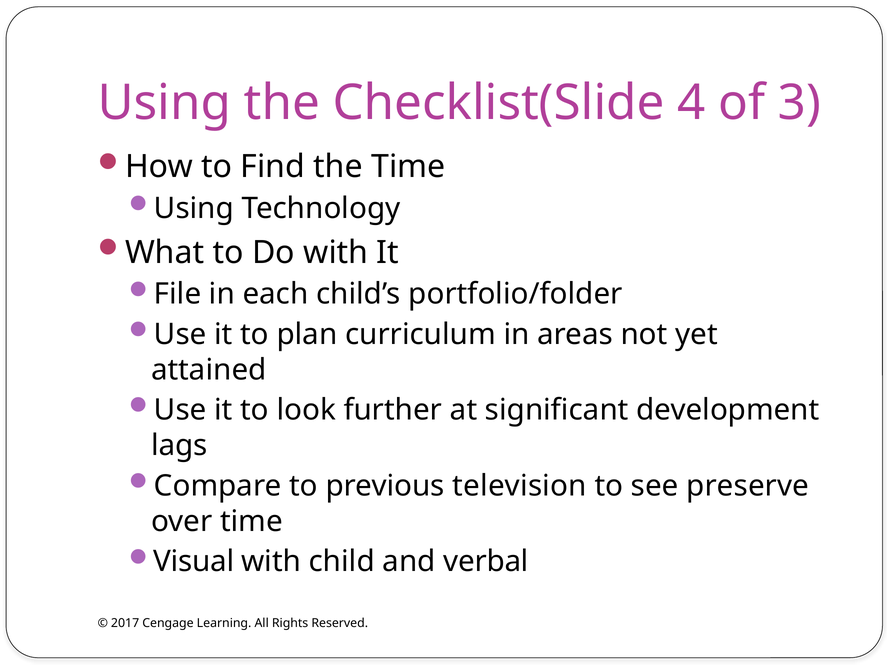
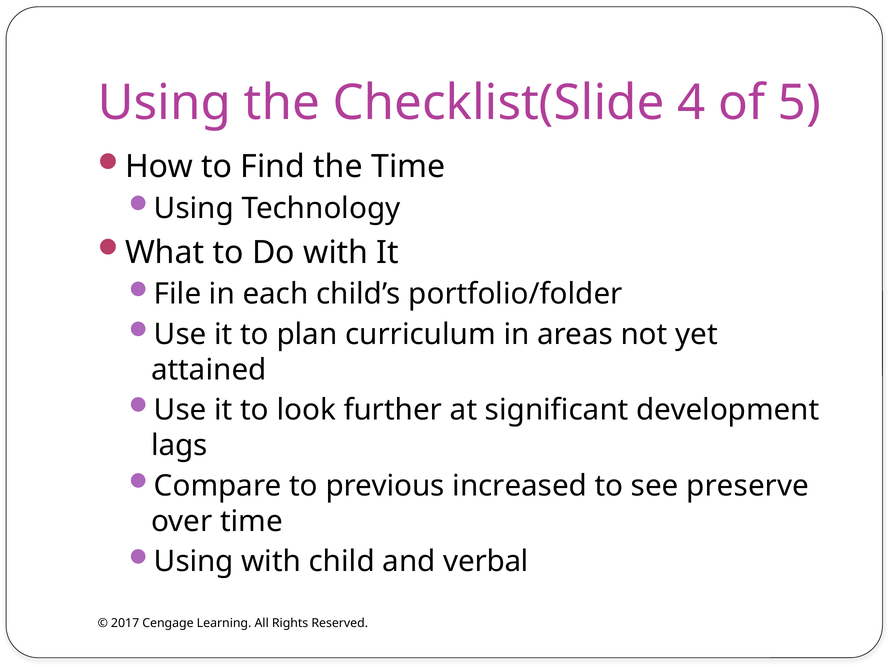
3: 3 -> 5 (799, 103)
television: television -> increased (520, 486)
Visual: Visual -> Using (194, 561)
